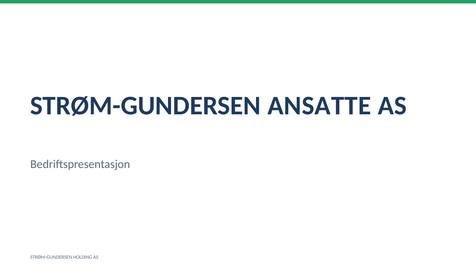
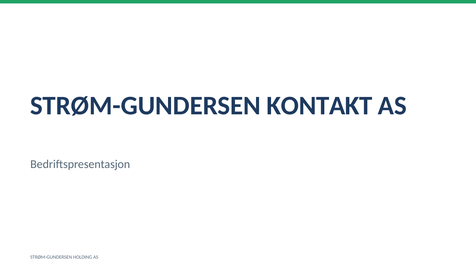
ANSATTE: ANSATTE -> KONTAKT (320, 106)
